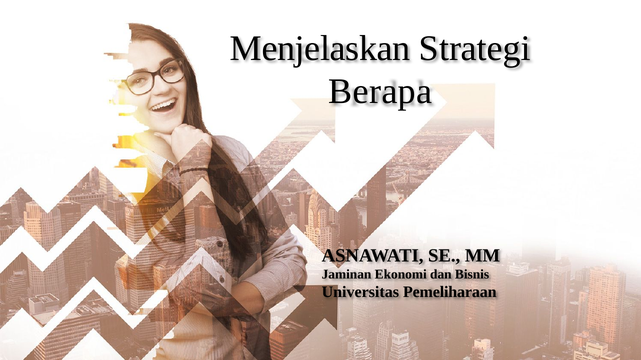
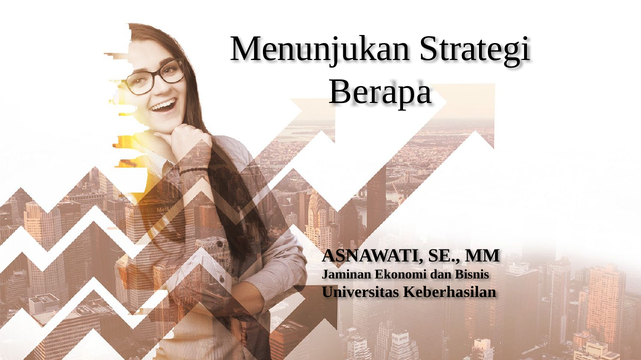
Menjelaskan: Menjelaskan -> Menunjukan (320, 48)
Pemeliharaan: Pemeliharaan -> Keberhasilan (450, 293)
